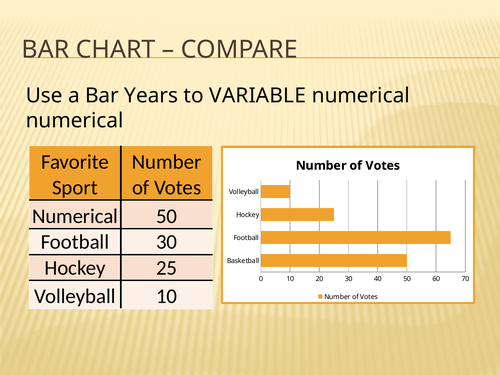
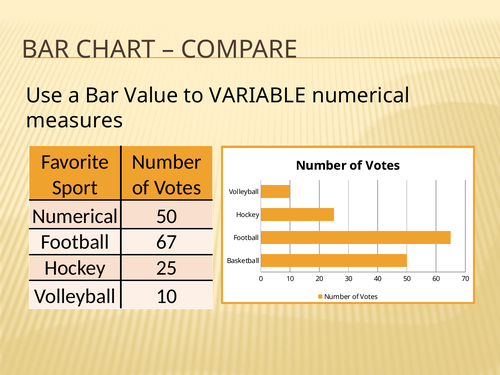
Years: Years -> Value (151, 96)
numerical: numerical -> measures (74, 121)
Football 30: 30 -> 67 (167, 242)
